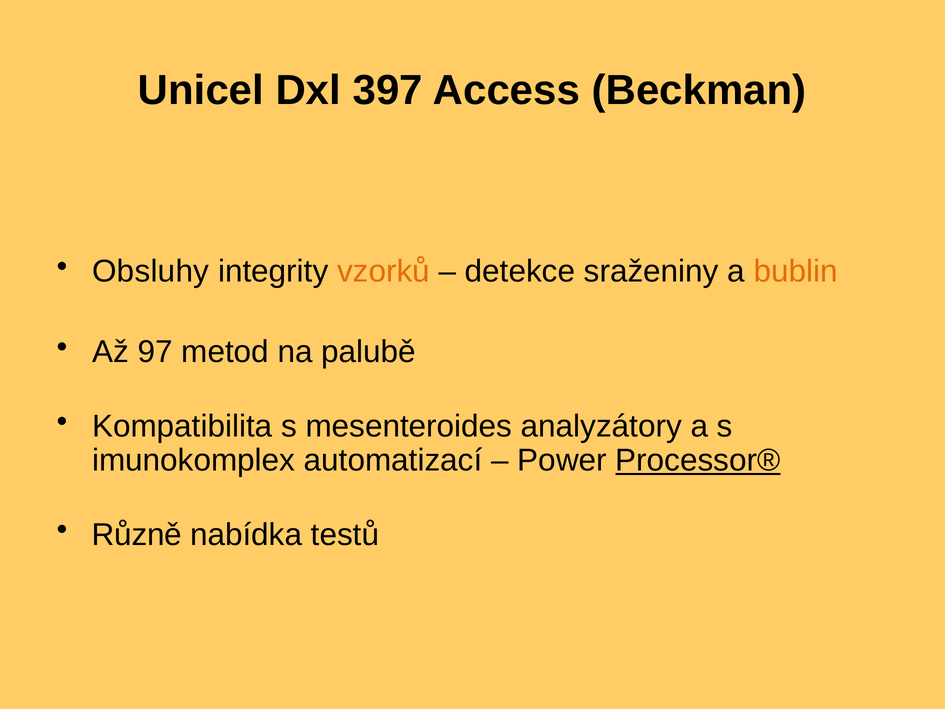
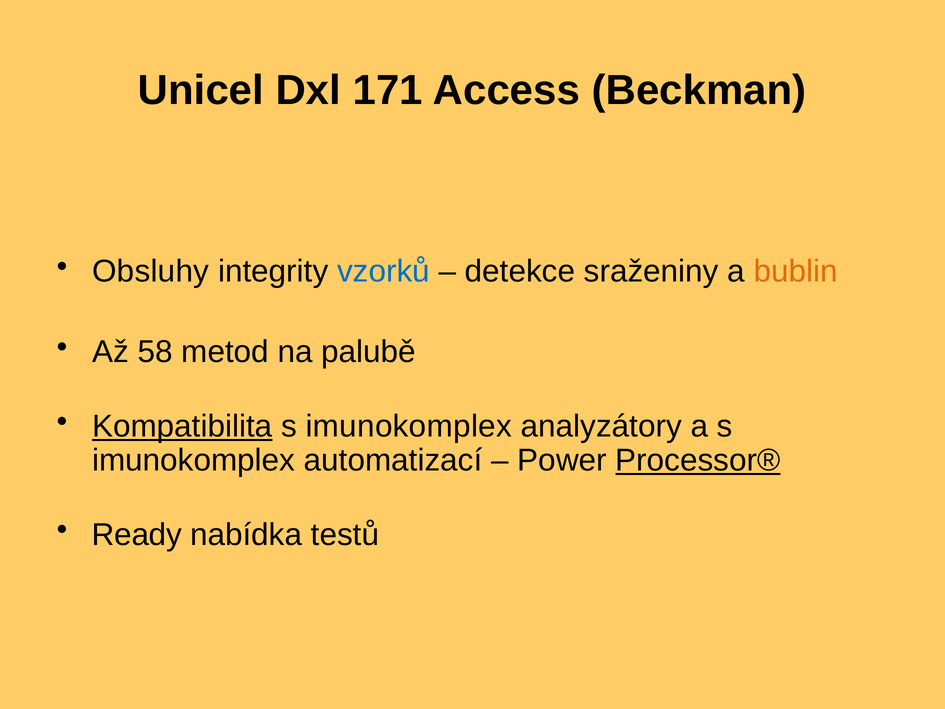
397: 397 -> 171 (388, 90)
vzorků colour: orange -> blue (384, 271)
97: 97 -> 58 (155, 352)
Kompatibilita underline: none -> present (182, 426)
mesenteroides: mesenteroides -> imunokomplex (409, 426)
Různě: Různě -> Ready (137, 535)
